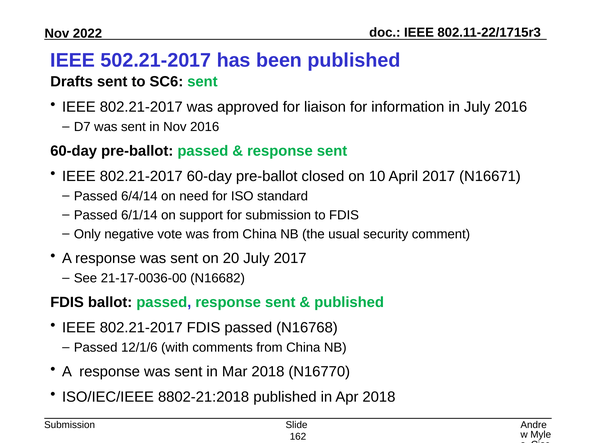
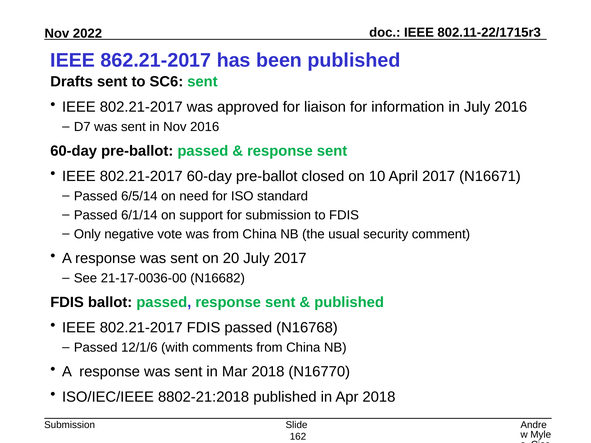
502.21-2017: 502.21-2017 -> 862.21-2017 (156, 61)
6/4/14: 6/4/14 -> 6/5/14 (139, 196)
